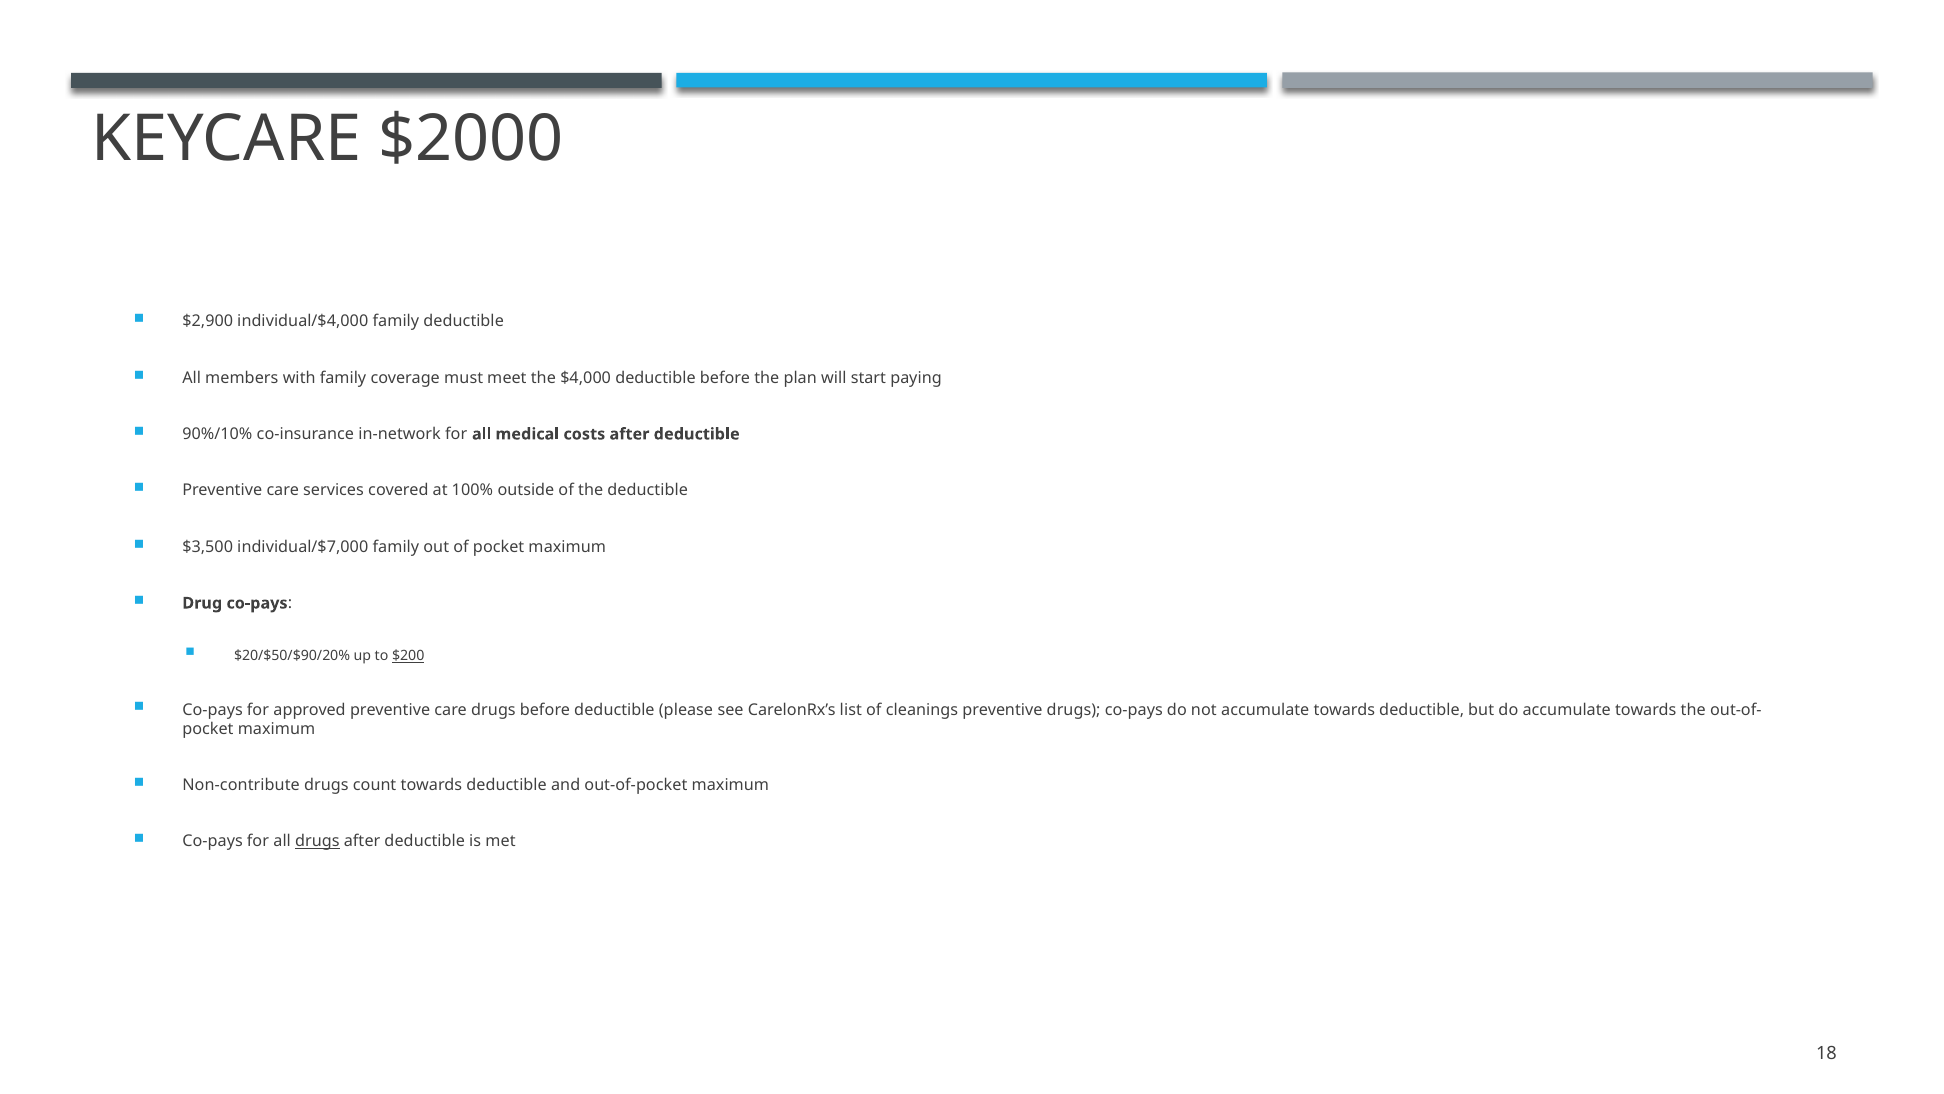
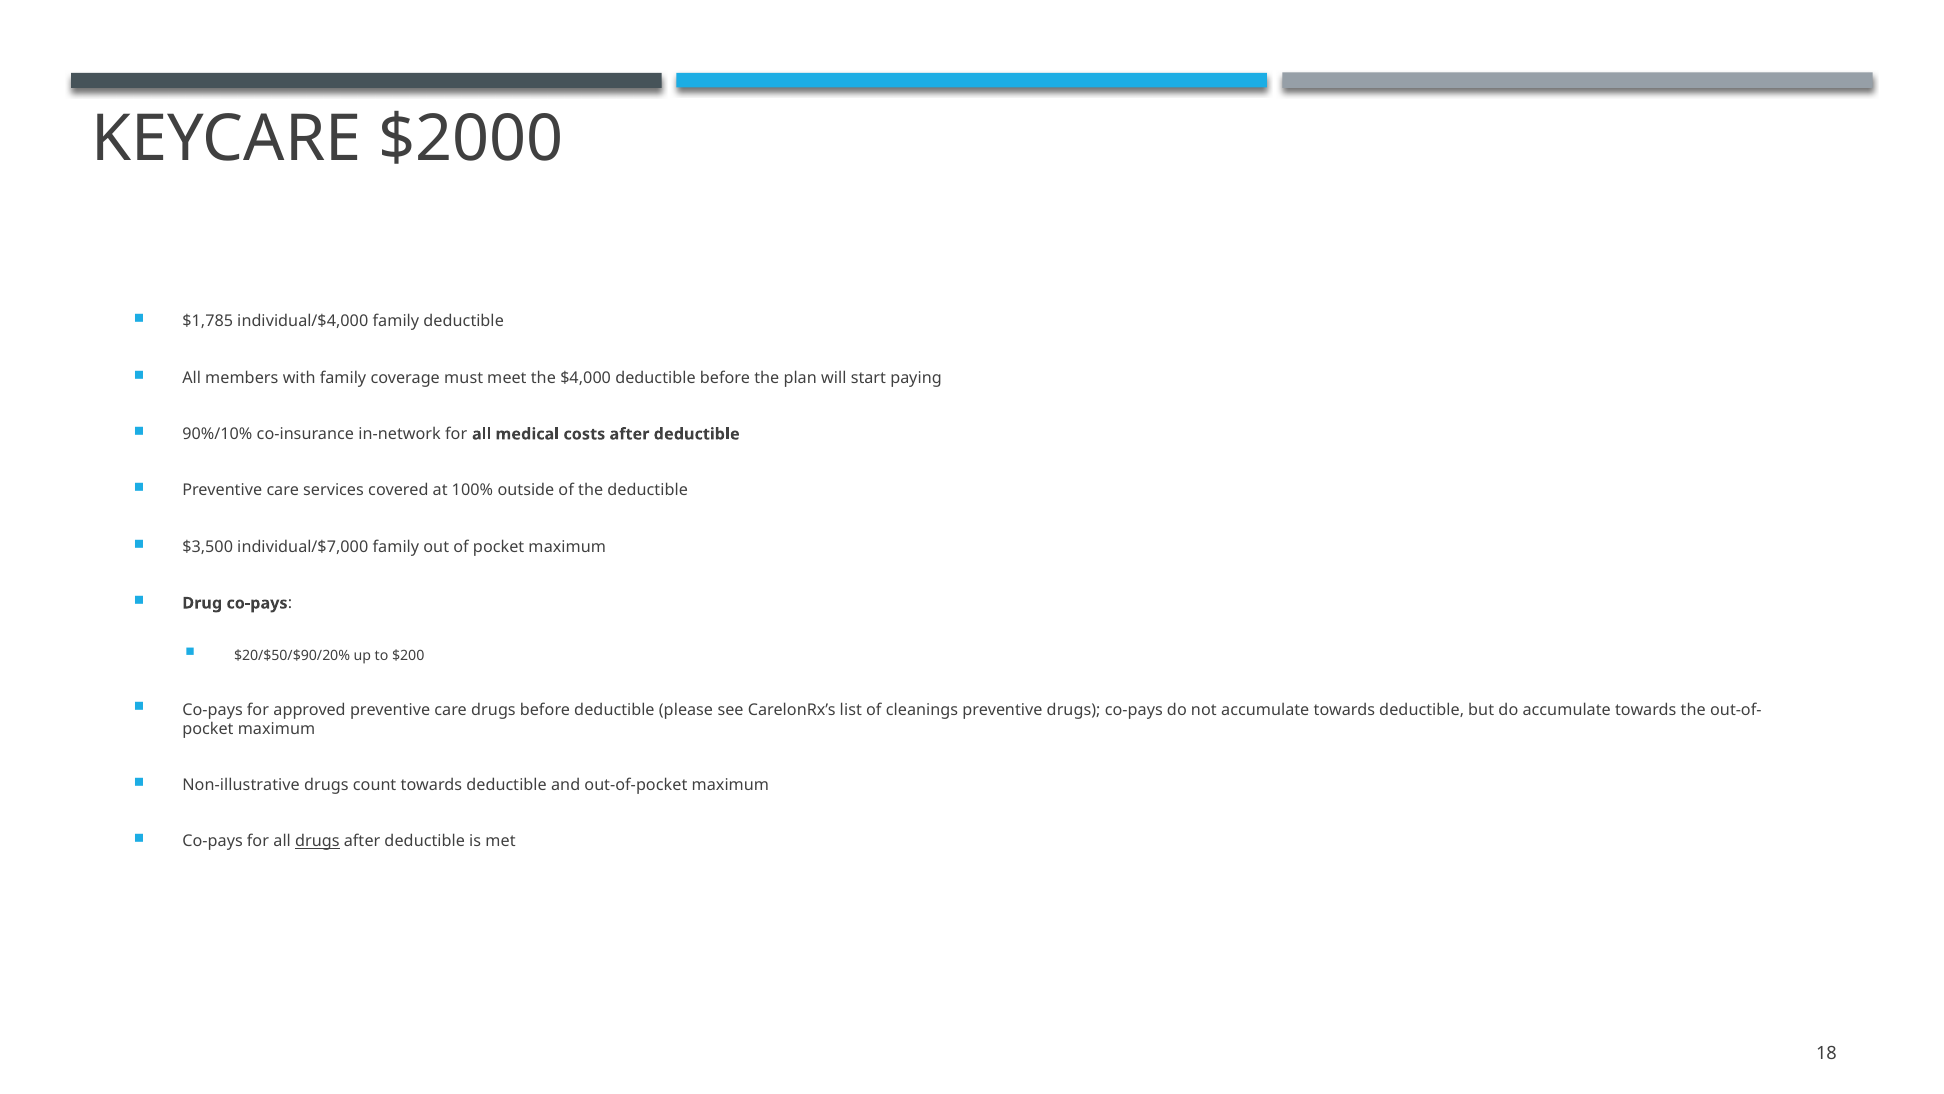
$2,900: $2,900 -> $1,785 (208, 321)
$200 underline: present -> none (408, 656)
Non-contribute: Non-contribute -> Non-illustrative (241, 785)
